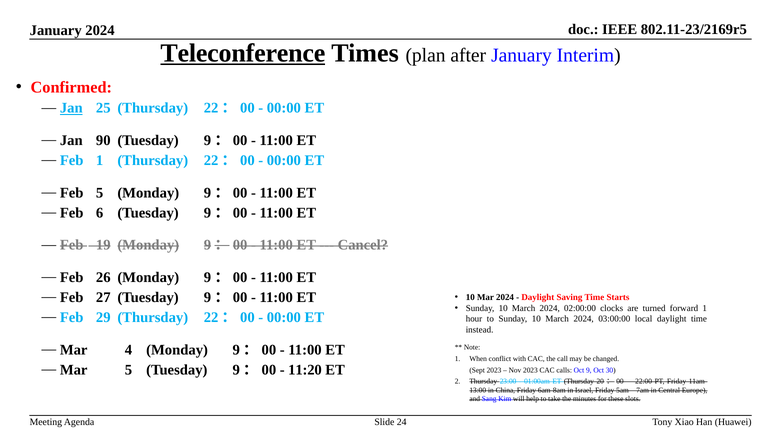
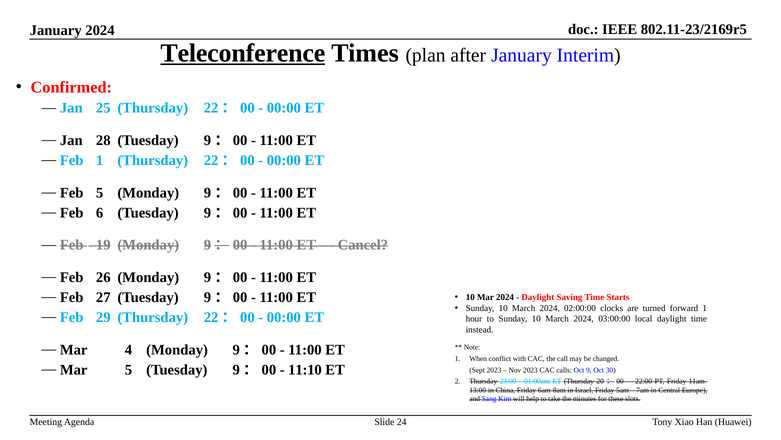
Jan underline: present -> none (71, 108)
90: 90 -> 28 (103, 140)
11:20: 11:20 -> 11:10 (305, 369)
